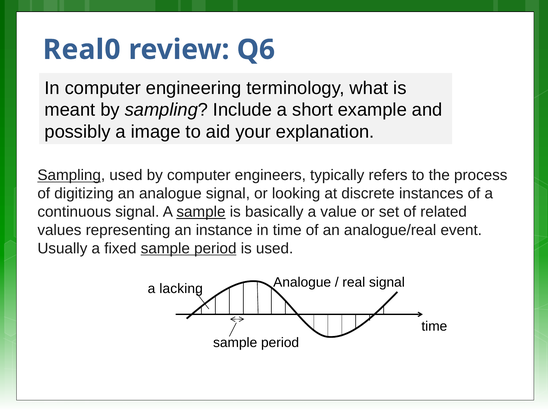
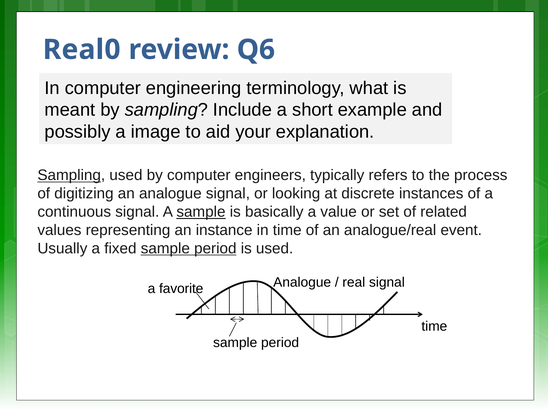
lacking: lacking -> favorite (181, 289)
